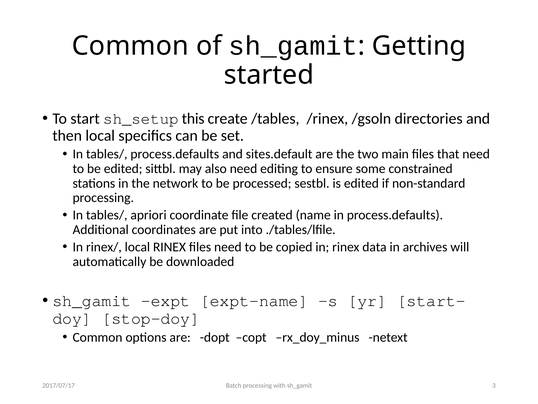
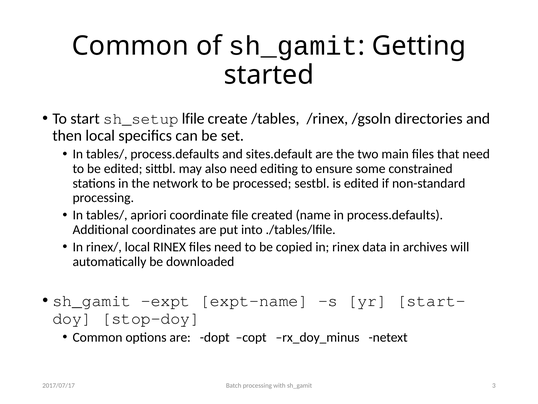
this: this -> lfile (193, 118)
